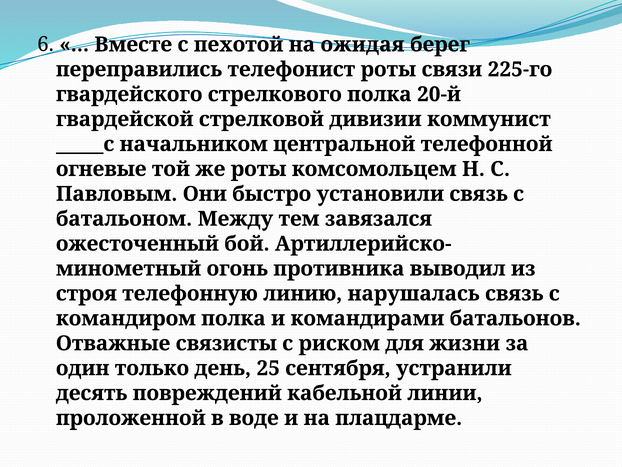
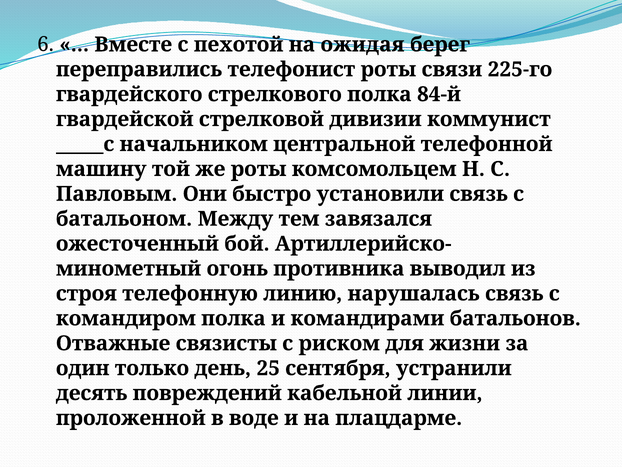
20-й: 20-й -> 84-й (439, 94)
огневые: огневые -> машину (101, 169)
